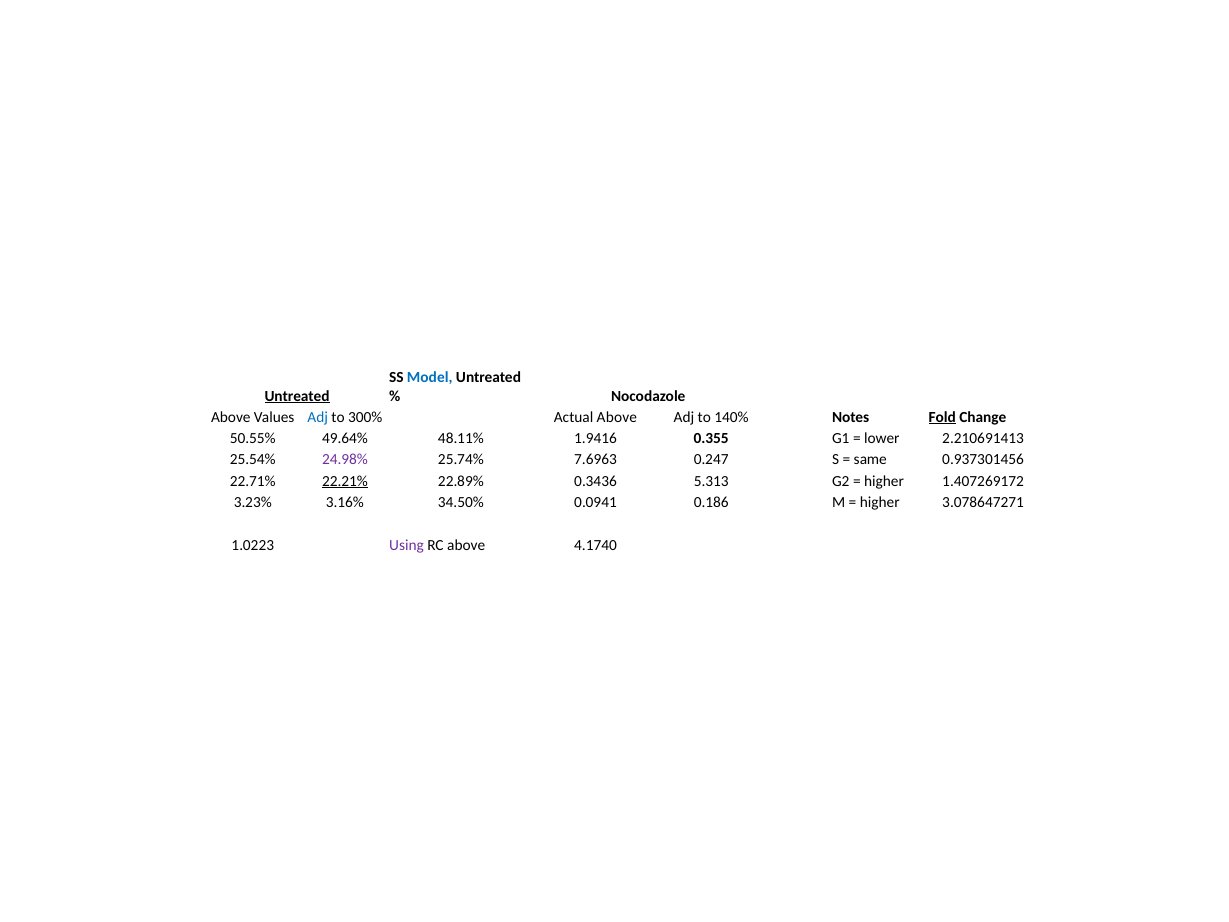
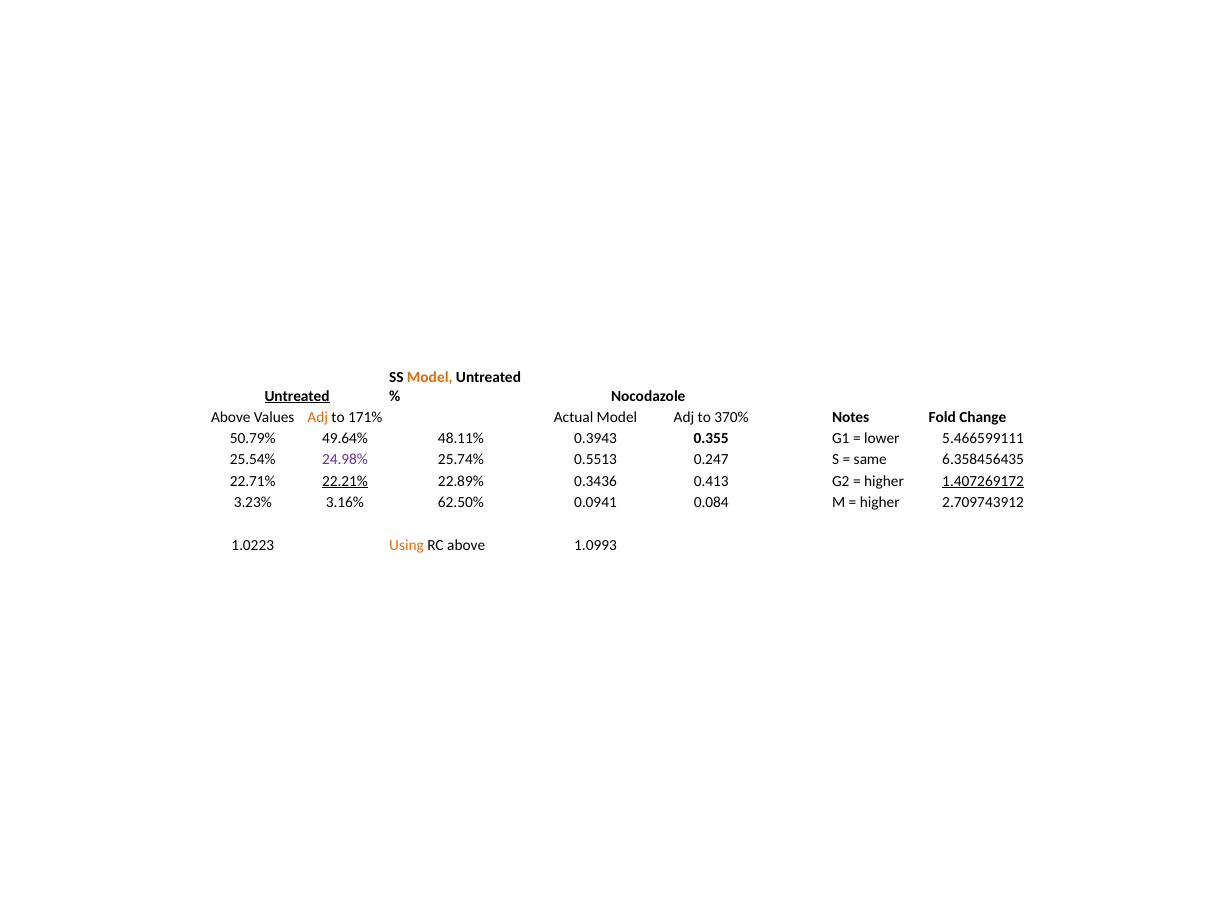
Model colour: blue -> orange (430, 377)
Adj colour: blue -> orange (318, 417)
300%: 300% -> 171% (365, 417)
Actual Above: Above -> Model (617, 417)
140%: 140% -> 370% (731, 417)
Fold underline: present -> none (942, 417)
50.55%: 50.55% -> 50.79% (253, 438)
1.9416: 1.9416 -> 0.3943 (596, 438)
2.210691413: 2.210691413 -> 5.466599111 (983, 438)
7.6963: 7.6963 -> 0.5513 (596, 460)
0.937301456: 0.937301456 -> 6.358456435 (983, 460)
5.313: 5.313 -> 0.413 (711, 481)
1.407269172 underline: none -> present (983, 481)
34.50%: 34.50% -> 62.50% (461, 502)
0.186: 0.186 -> 0.084 (711, 502)
3.078647271: 3.078647271 -> 2.709743912 (983, 502)
Using colour: purple -> orange (407, 545)
4.1740: 4.1740 -> 1.0993 (596, 545)
